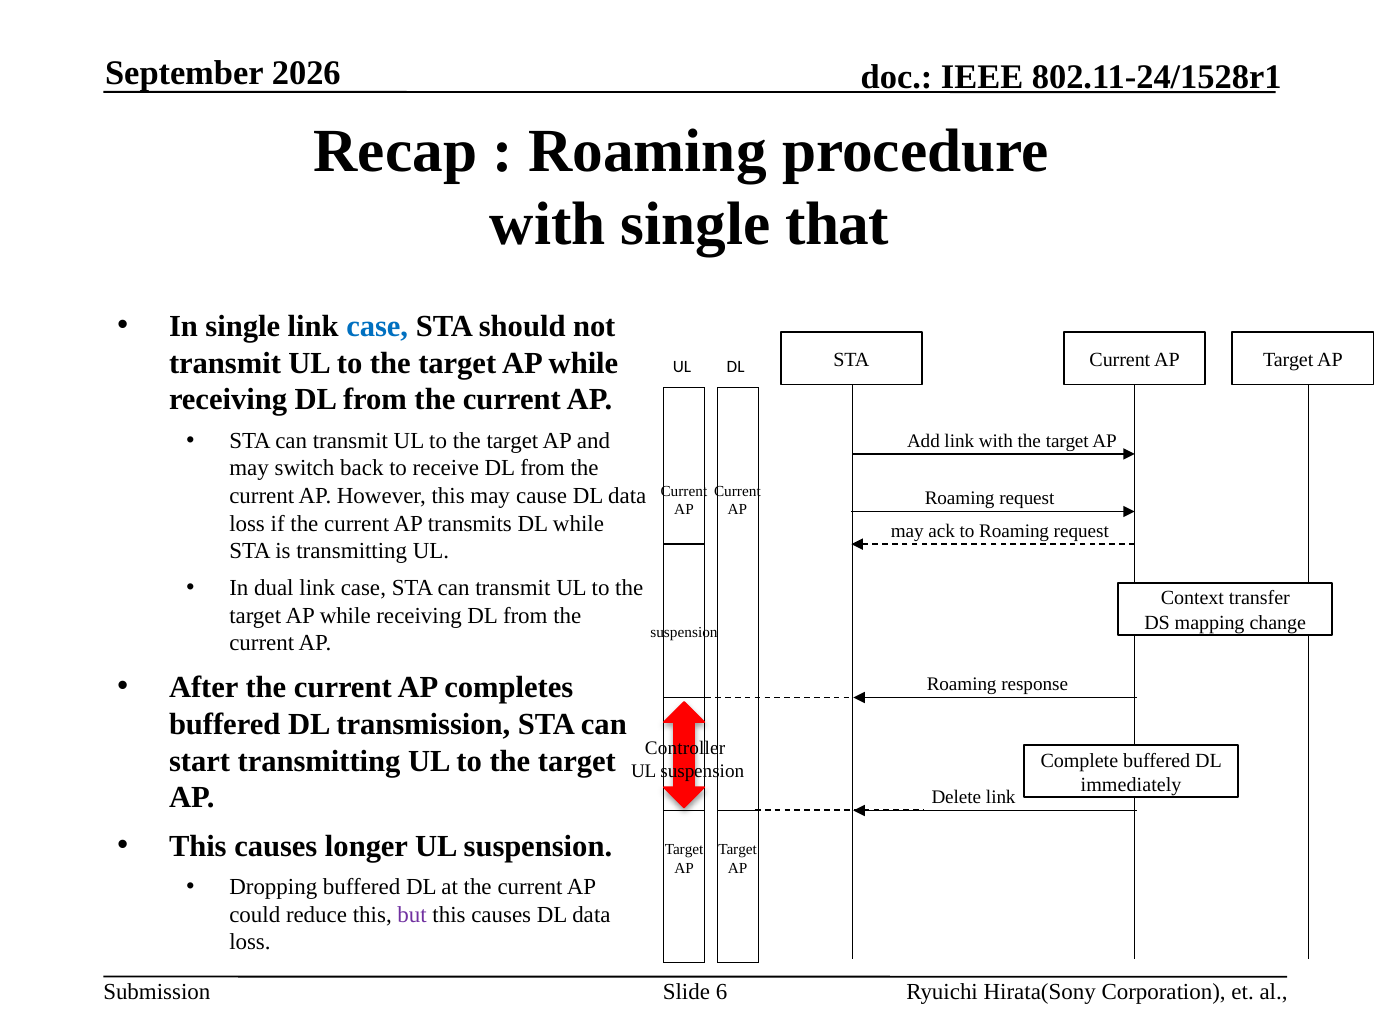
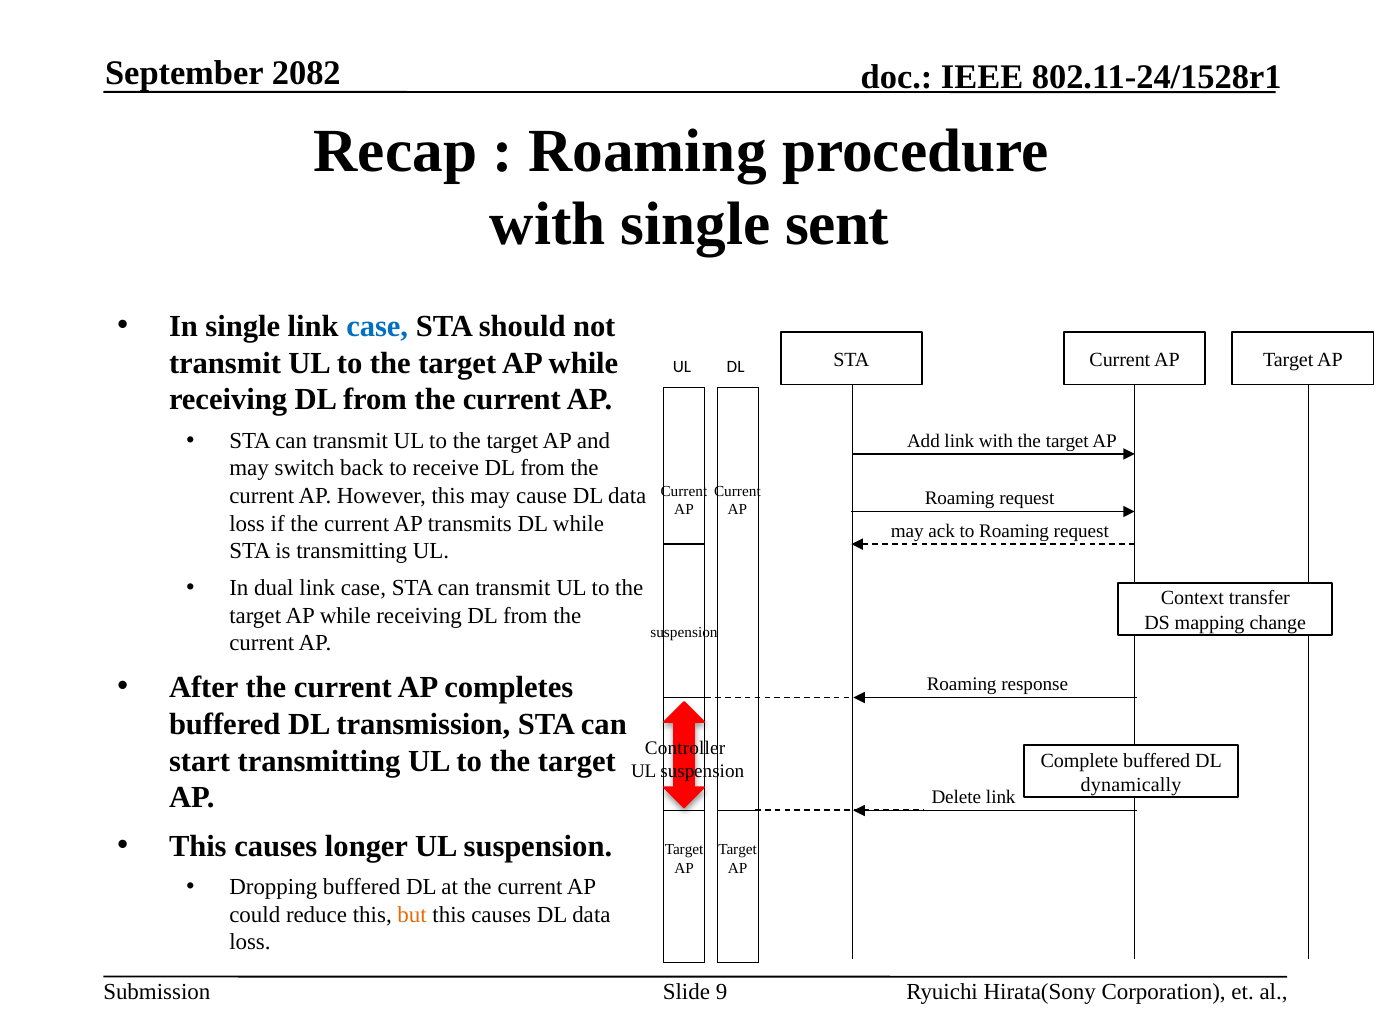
2026: 2026 -> 2082 (306, 73)
that: that -> sent (838, 225)
immediately: immediately -> dynamically (1131, 785)
but colour: purple -> orange (412, 915)
6: 6 -> 9 (722, 992)
